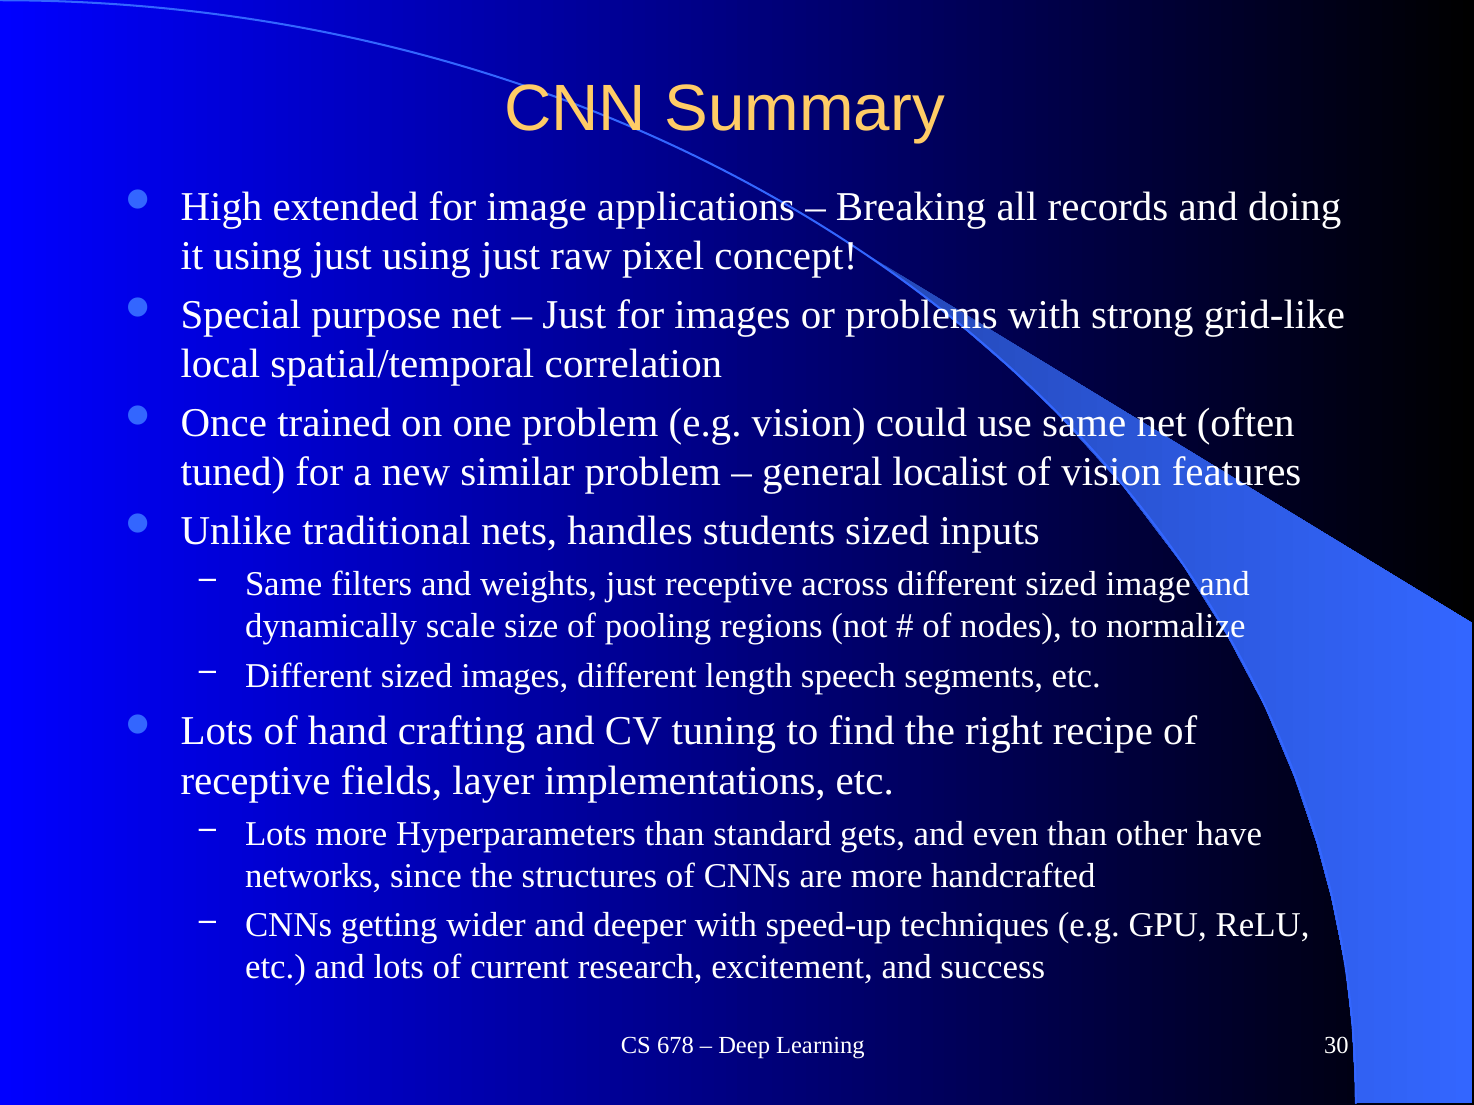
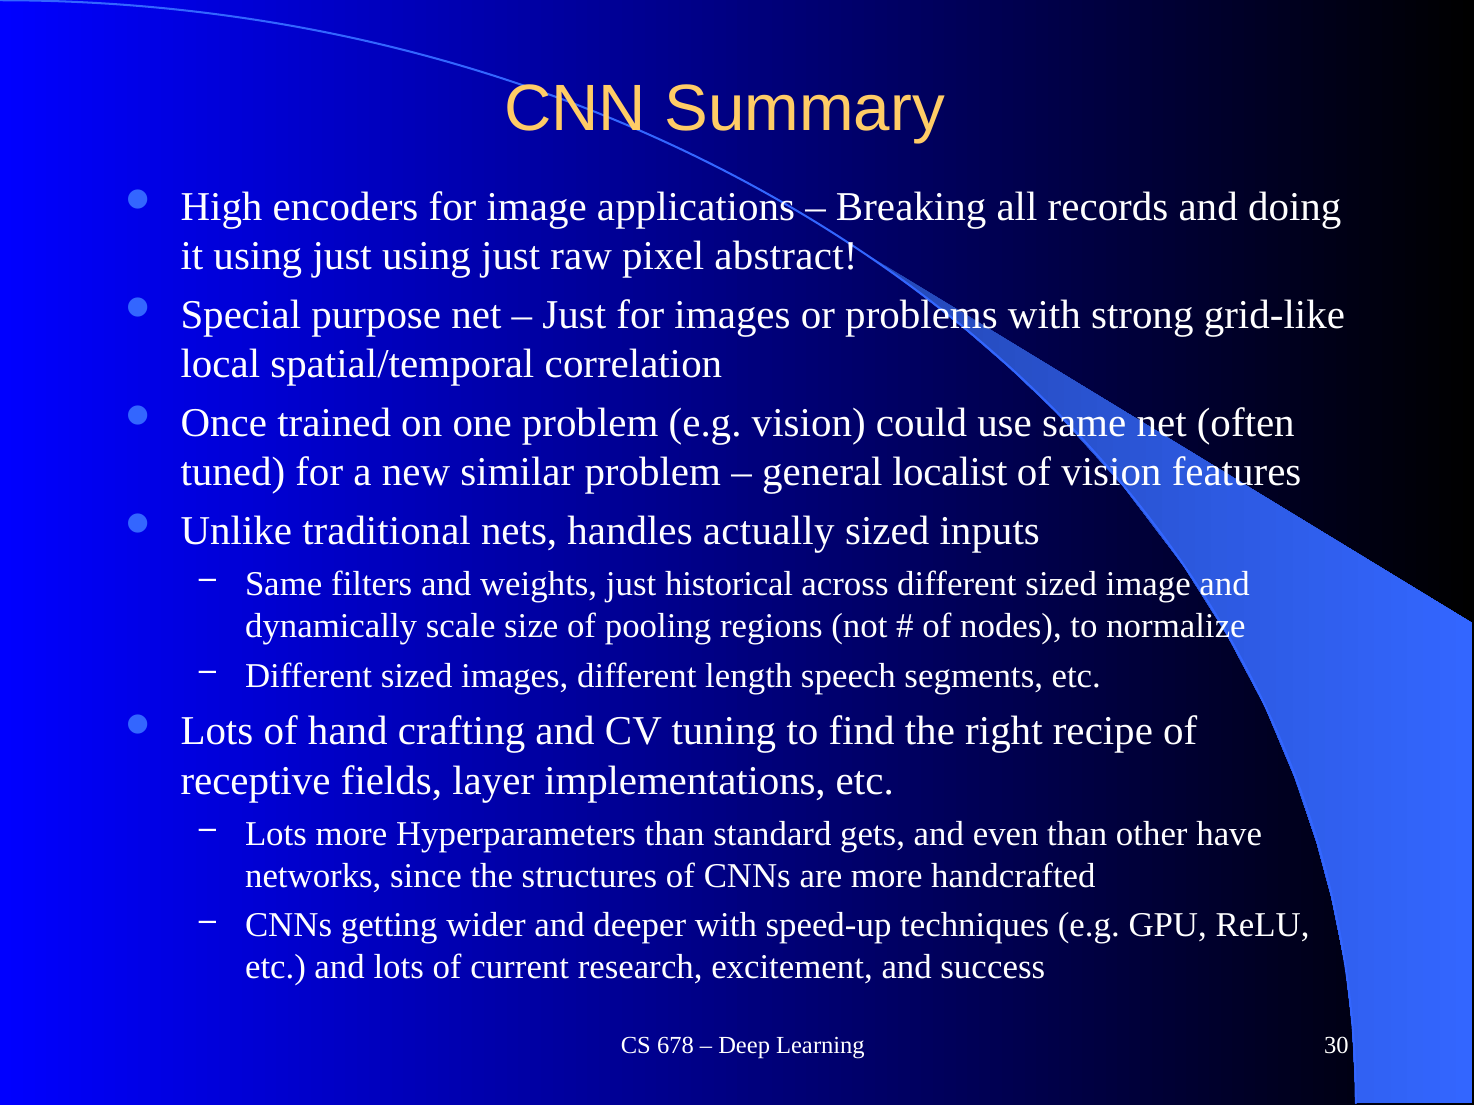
extended: extended -> encoders (346, 207)
concept: concept -> abstract (786, 256)
students: students -> actually (769, 531)
just receptive: receptive -> historical (729, 584)
